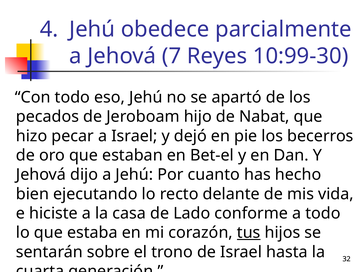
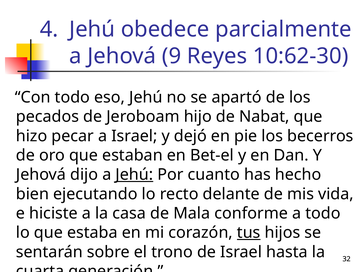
7: 7 -> 9 (172, 56)
10:99-30: 10:99-30 -> 10:62-30 (301, 56)
Jehú underline: none -> present (134, 174)
Lado: Lado -> Mala (192, 213)
